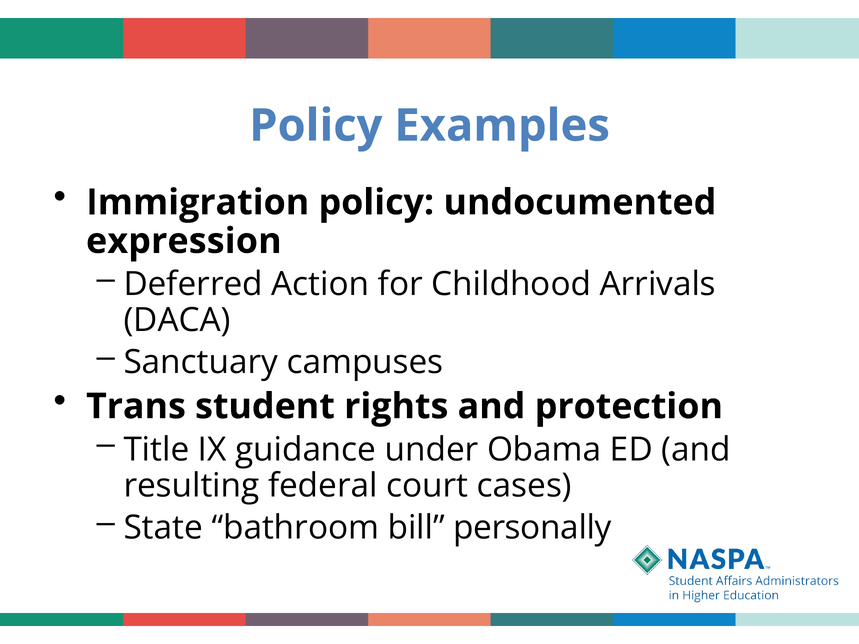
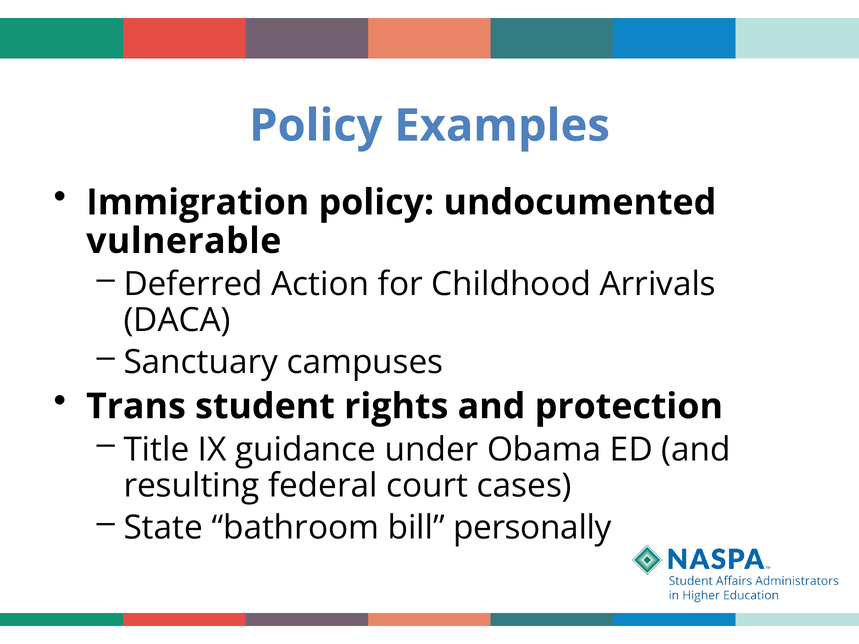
expression: expression -> vulnerable (184, 241)
